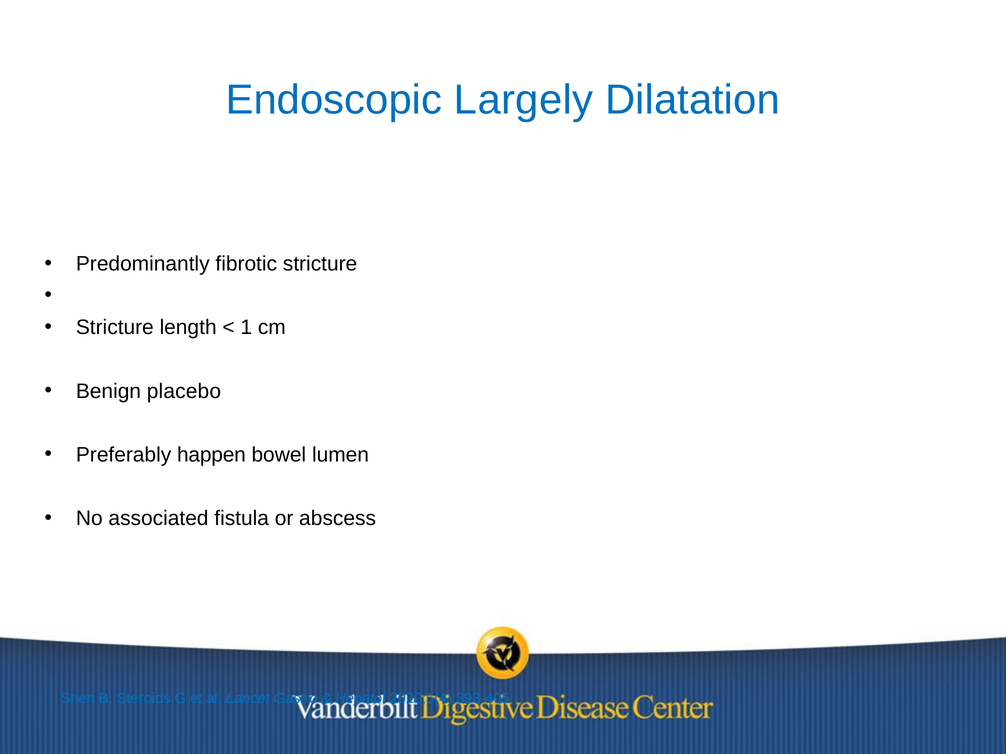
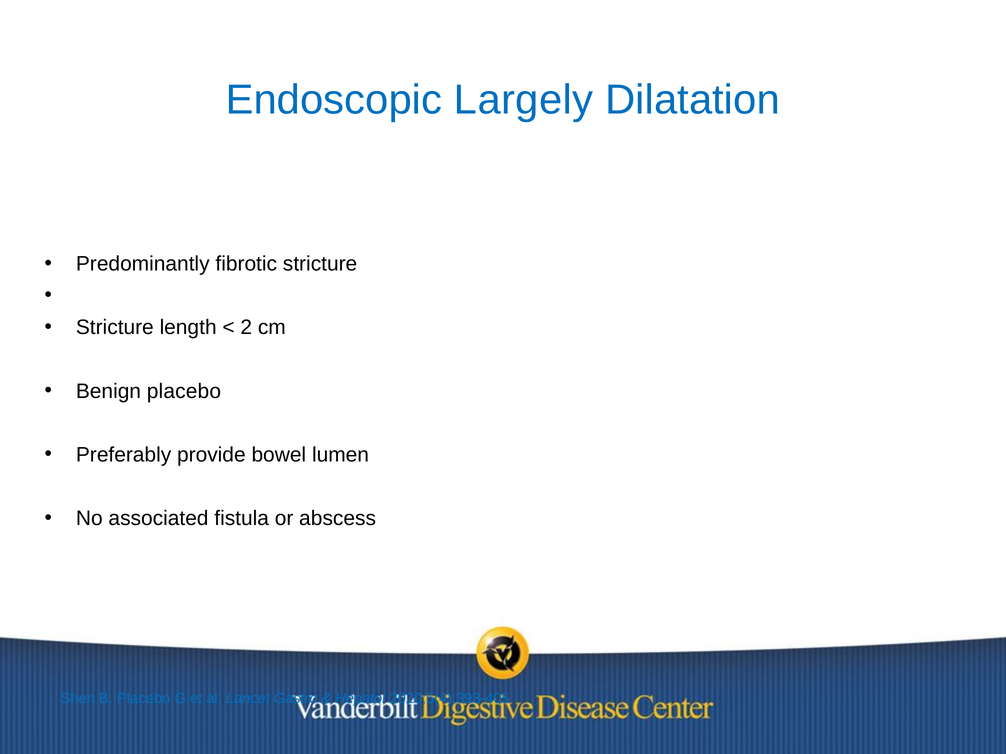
1: 1 -> 2 (246, 328)
happen: happen -> provide (211, 455)
B Steroids: Steroids -> Placebo (144, 699)
